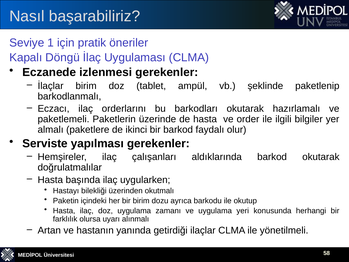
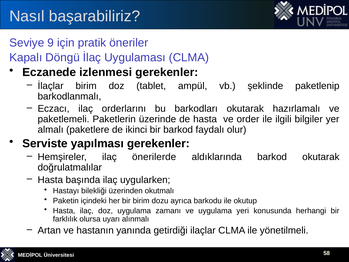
1: 1 -> 9 (51, 43)
çalışanları: çalışanları -> önerilerde (154, 157)
